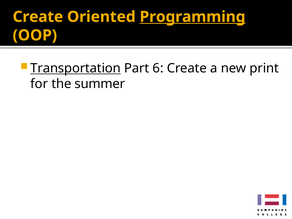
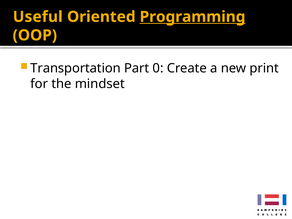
Create: Create -> Useful (38, 17)
Transportation underline: present -> none (76, 68)
6: 6 -> 0 (158, 68)
summer: summer -> mindset (100, 84)
